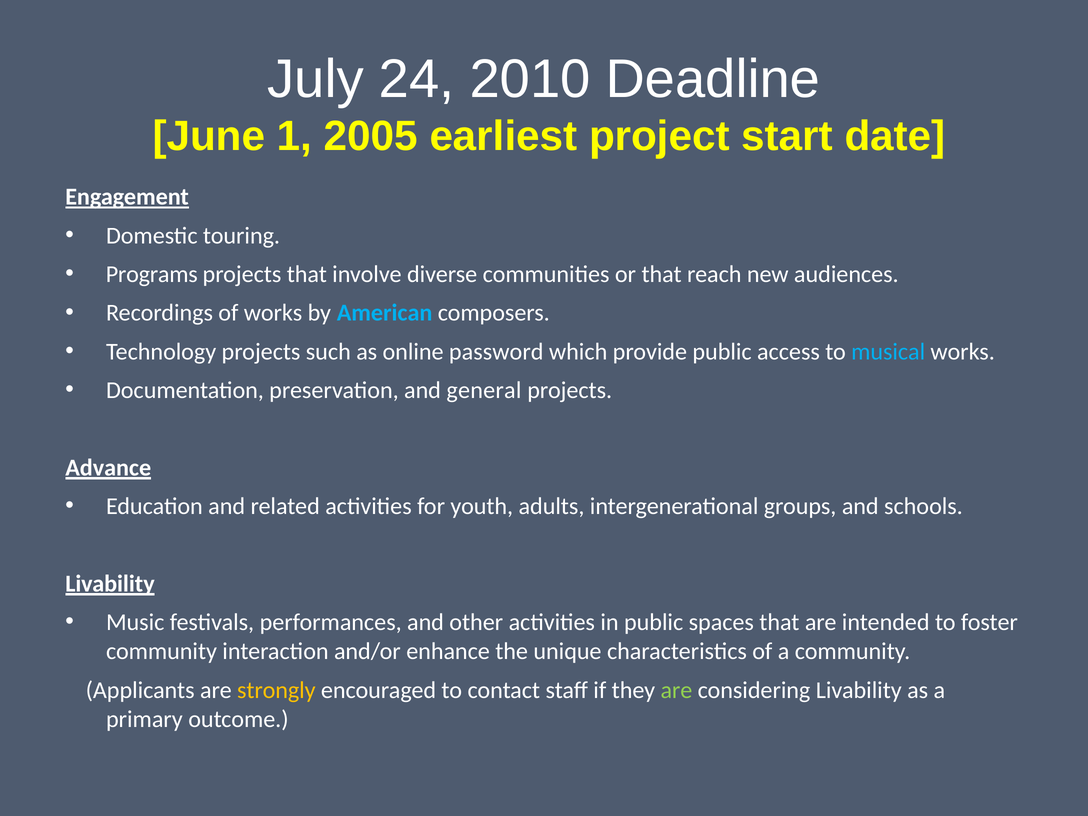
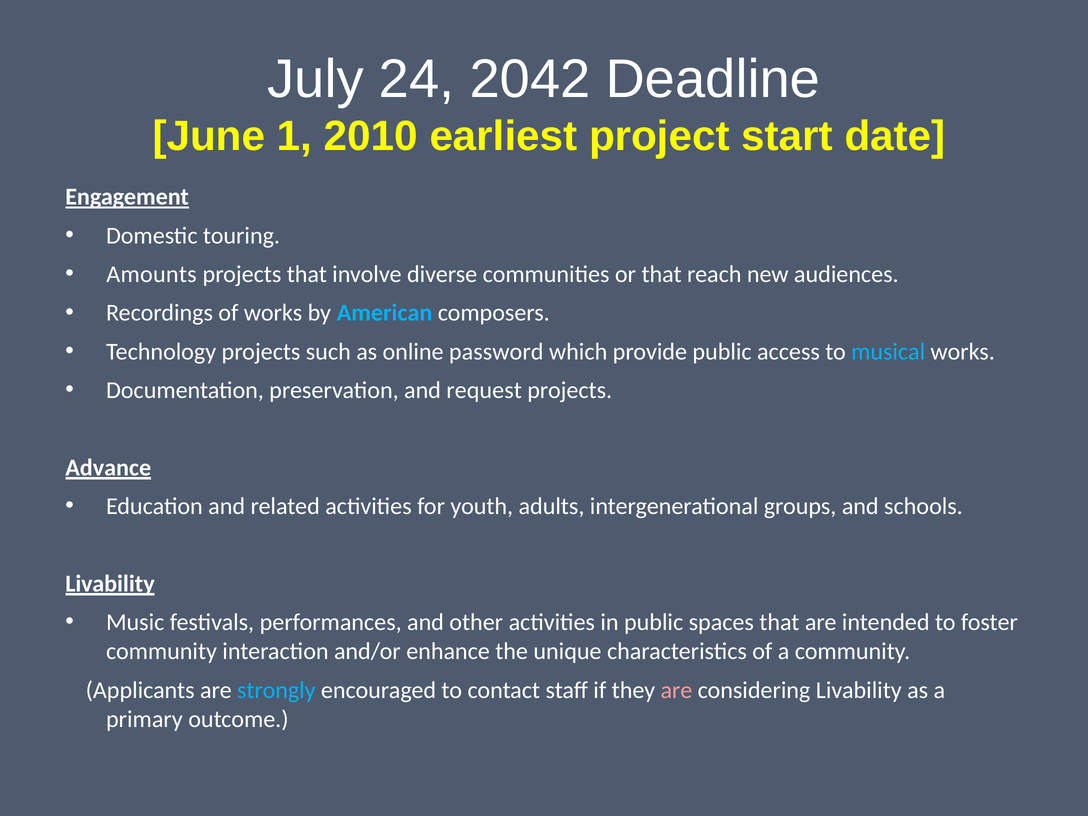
2010: 2010 -> 2042 (530, 79)
2005: 2005 -> 2010 (371, 136)
Programs: Programs -> Amounts (152, 274)
general: general -> request (484, 390)
strongly colour: yellow -> light blue (276, 690)
are colour: light green -> pink (676, 690)
